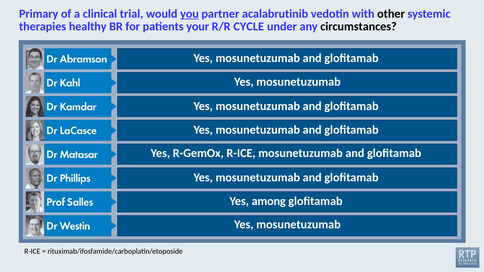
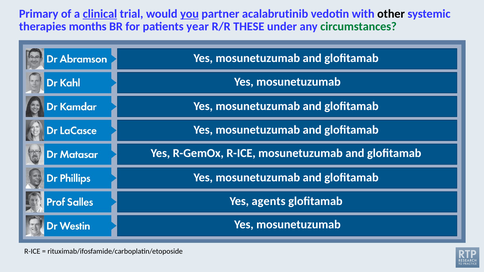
clinical underline: none -> present (100, 14)
healthy: healthy -> months (88, 27)
your: your -> year (198, 27)
CYCLE: CYCLE -> THESE (249, 27)
circumstances colour: black -> green (358, 27)
among: among -> agents (269, 201)
